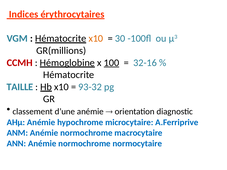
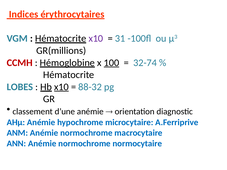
x10 colour: orange -> purple (96, 39)
30: 30 -> 31 (120, 39)
32-16: 32-16 -> 32-74 (145, 63)
TAILLE: TAILLE -> LOBES (20, 87)
x10 underline: none -> present (61, 87)
93-32: 93-32 -> 88-32 (90, 87)
